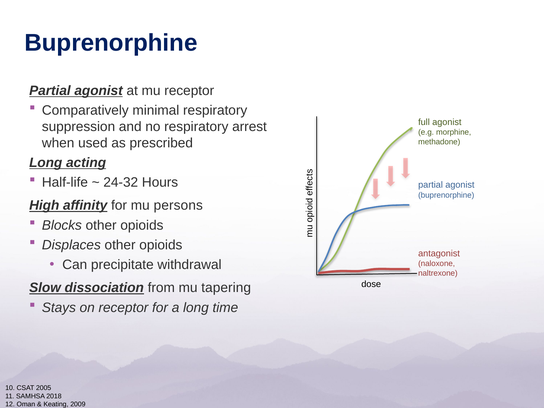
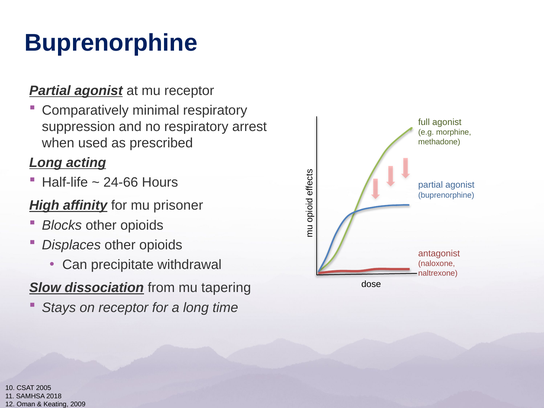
24-32: 24-32 -> 24-66 (121, 182)
persons: persons -> prisoner (178, 205)
